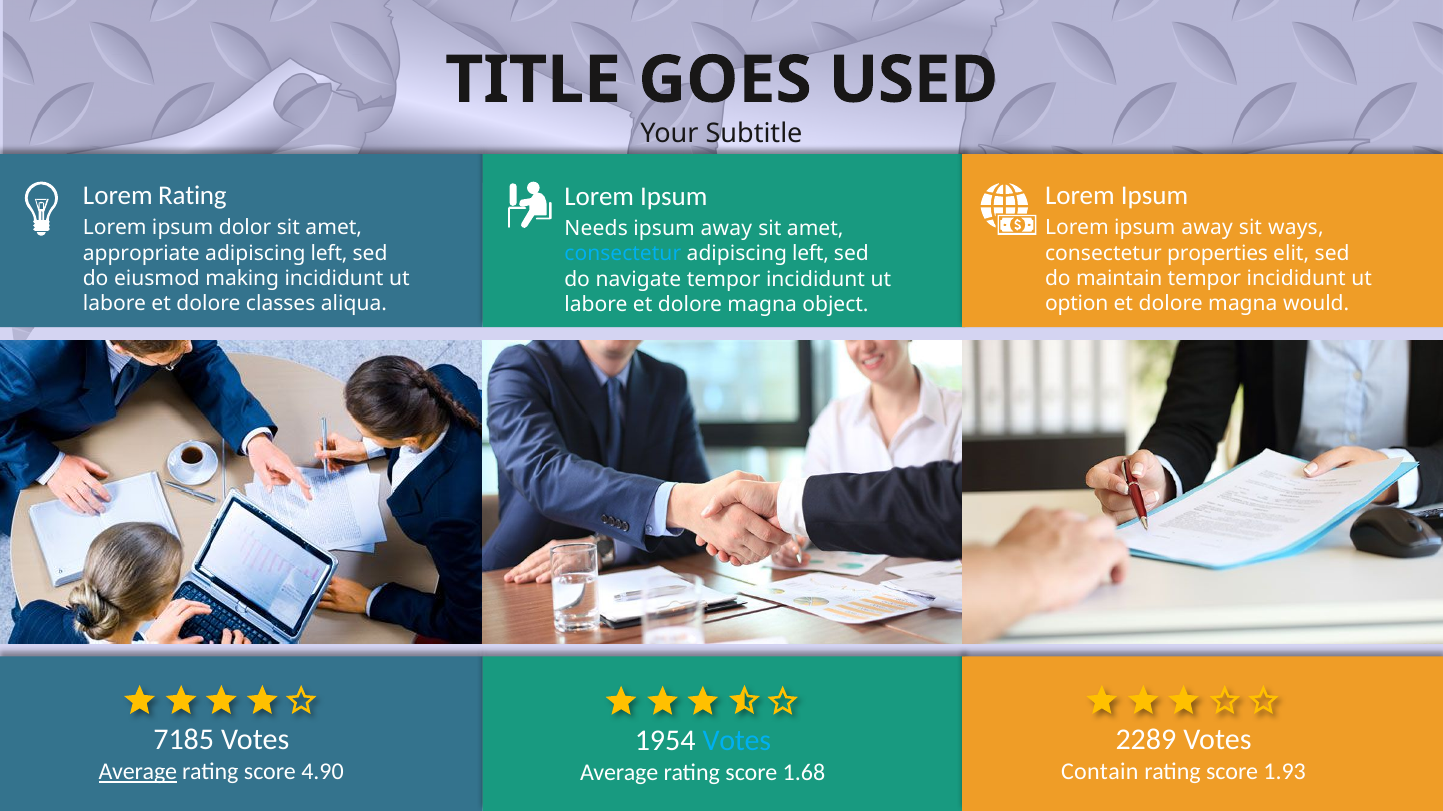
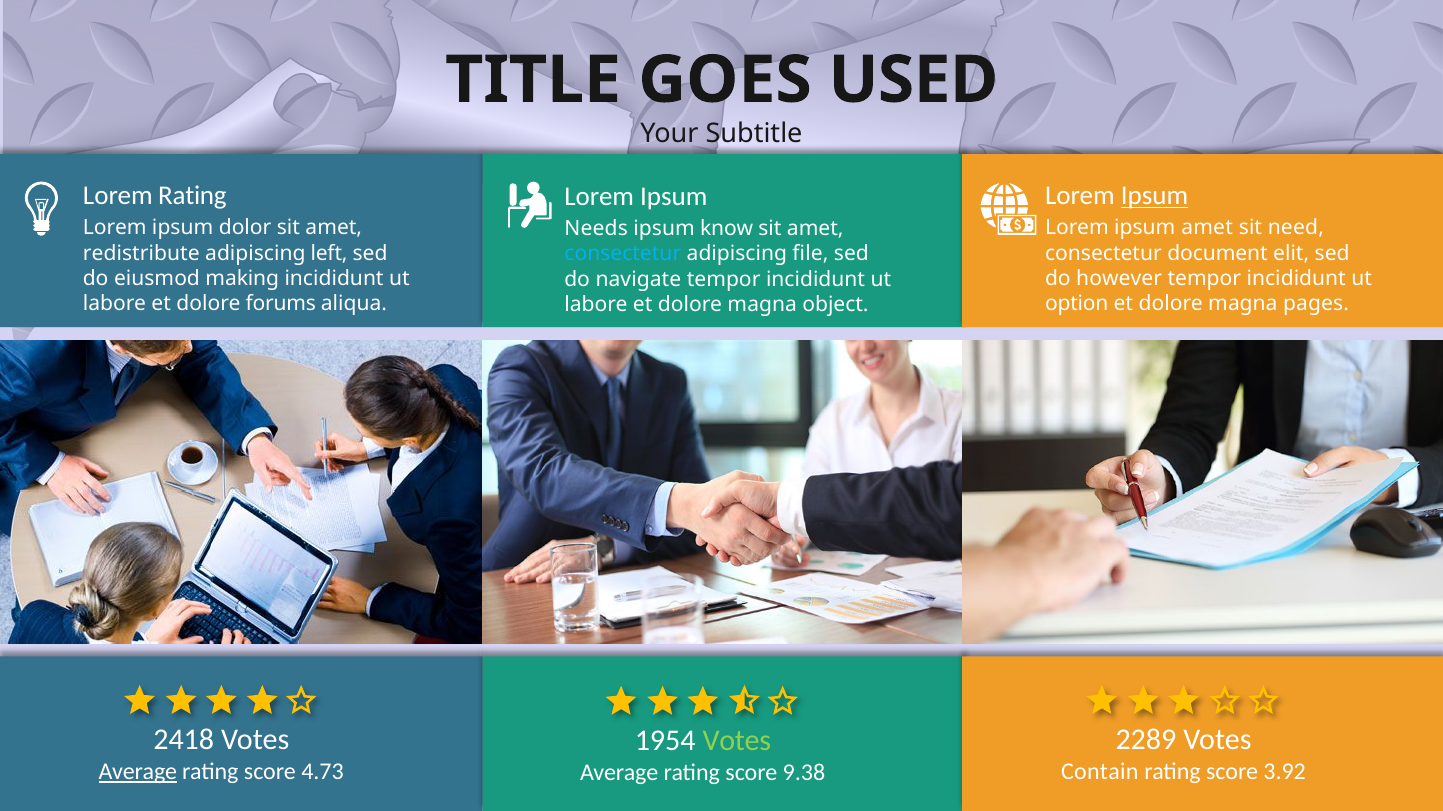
Ipsum underline: none -> present (1154, 196)
Lorem ipsum away: away -> amet (1207, 228)
ways: ways -> need (1296, 228)
away: away -> know (727, 229)
appropriate: appropriate -> redistribute (141, 253)
properties: properties -> document (1218, 253)
left: left -> file (810, 254)
maintain: maintain -> however (1119, 279)
classes: classes -> forums (281, 304)
would: would -> pages (1316, 304)
7185: 7185 -> 2418 (184, 740)
Votes colour: light blue -> light green (737, 741)
4.90: 4.90 -> 4.73 (322, 772)
1.93: 1.93 -> 3.92 (1285, 772)
1.68: 1.68 -> 9.38 (804, 773)
